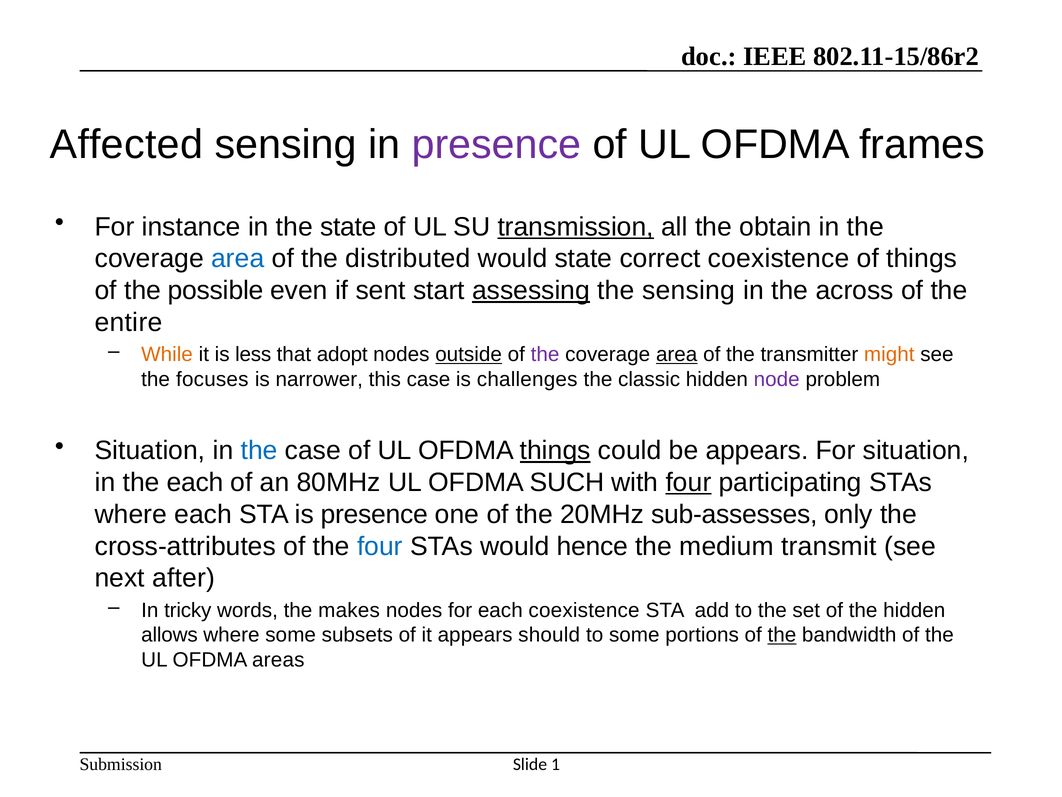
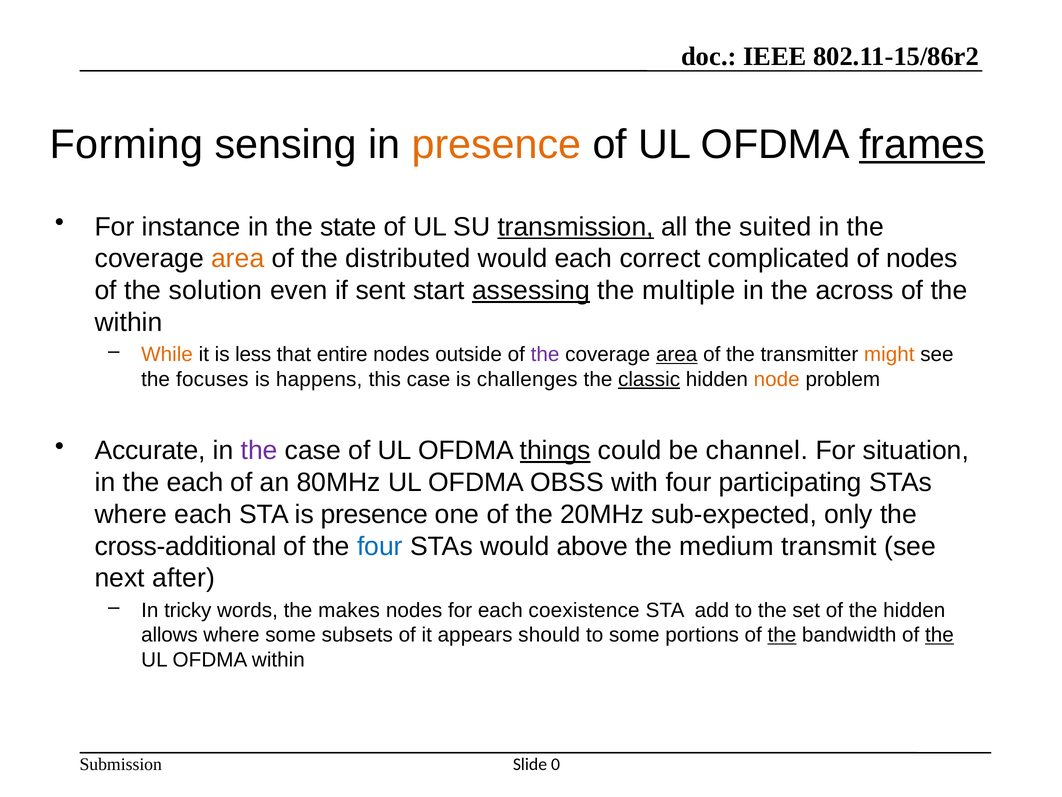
Affected: Affected -> Forming (126, 144)
presence colour: purple -> orange (496, 144)
frames underline: none -> present (922, 144)
obtain: obtain -> suited (775, 227)
area colour: blue -> orange (238, 259)
would state: state -> each (583, 259)
correct coexistence: coexistence -> complicated (779, 259)
of things: things -> nodes (922, 259)
possible: possible -> solution (215, 290)
the sensing: sensing -> multiple (689, 290)
entire: entire -> within (129, 322)
adopt: adopt -> entire (342, 354)
outside underline: present -> none (469, 354)
narrower: narrower -> happens (319, 379)
classic underline: none -> present (649, 379)
node colour: purple -> orange (777, 379)
Situation: Situation -> Accurate (150, 450)
the colour: blue -> purple (259, 450)
be appears: appears -> channel (757, 450)
SUCH: SUCH -> OBSS (567, 482)
four underline: present -> none (688, 482)
sub-assesses: sub-assesses -> sub-expected (734, 514)
cross-attributes: cross-attributes -> cross-additional (186, 546)
hence: hence -> above (593, 546)
the underline: none -> present (939, 635)
OFDMA areas: areas -> within (278, 659)
1: 1 -> 0 (556, 764)
